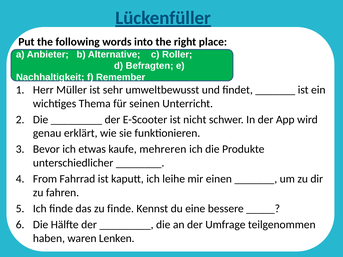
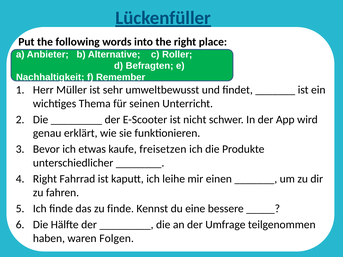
mehreren: mehreren -> freisetzen (163, 149)
From: From -> Right (45, 179)
Lenken: Lenken -> Folgen (117, 238)
